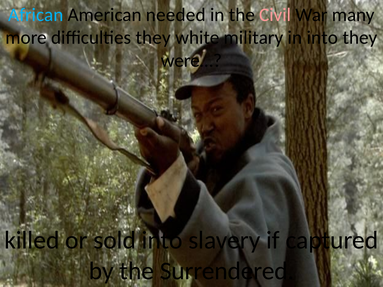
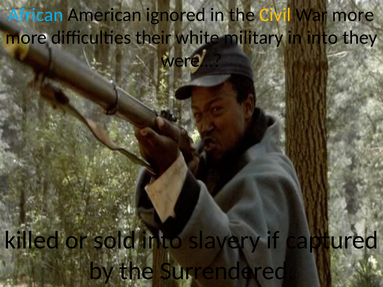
needed: needed -> ignored (176, 15)
Civil colour: pink -> yellow (275, 15)
War many: many -> more (353, 15)
difficulties they: they -> their (153, 38)
